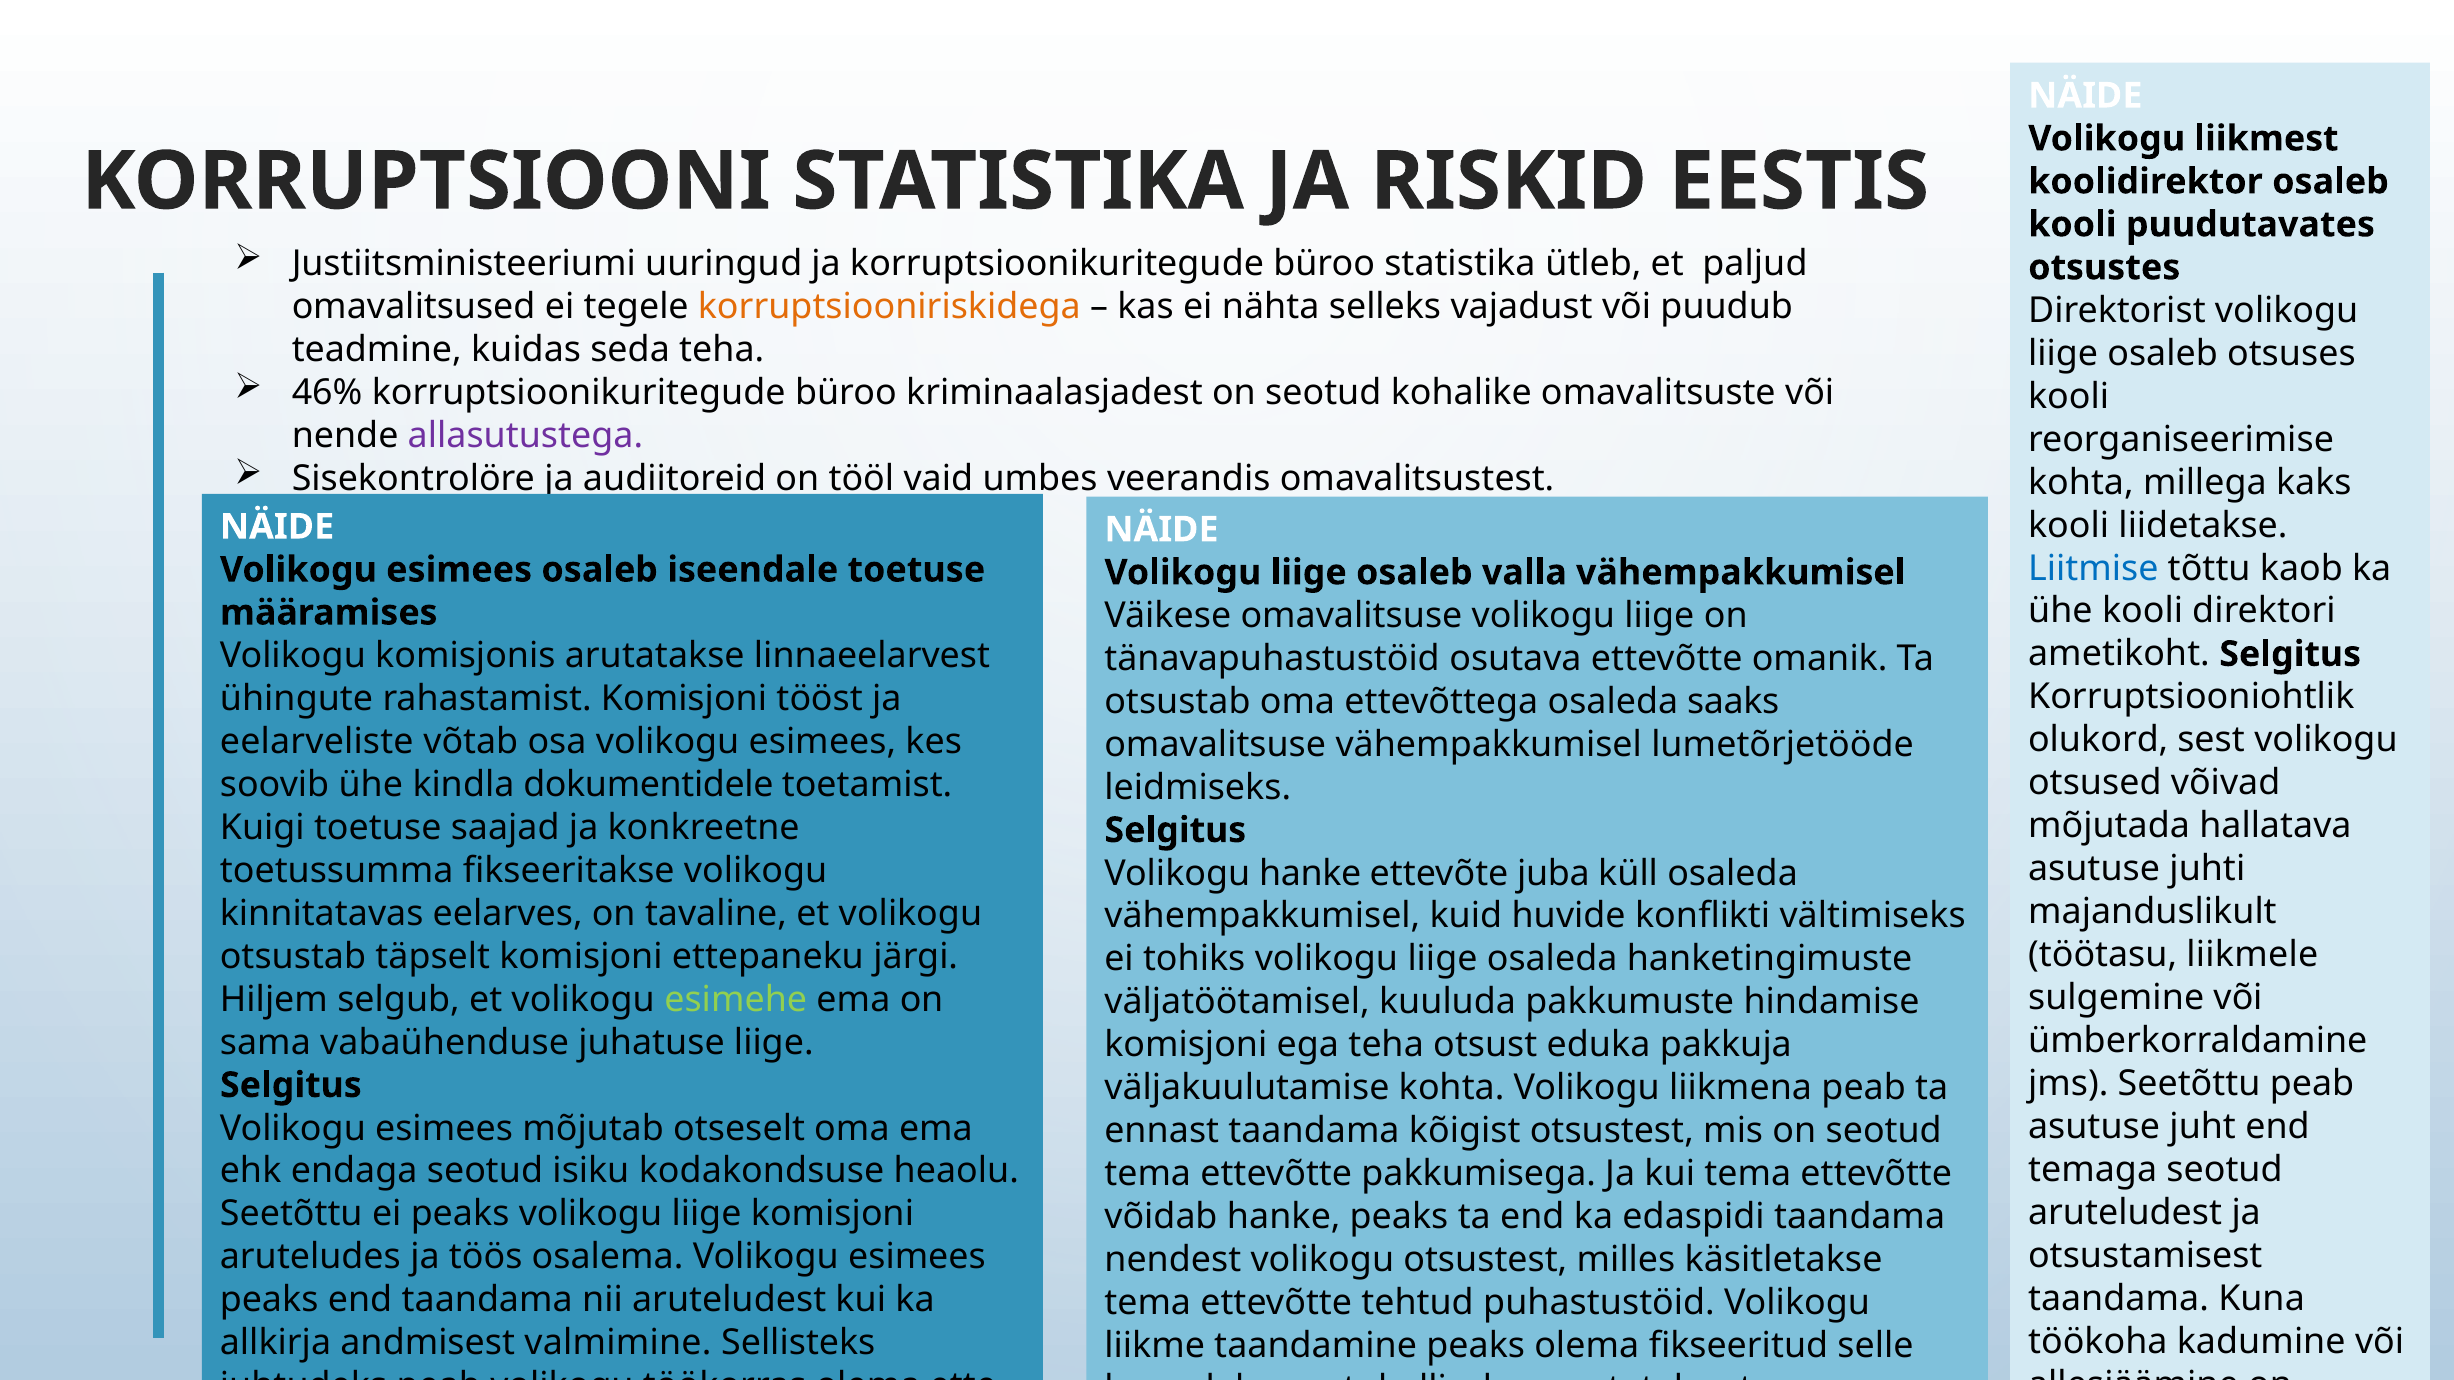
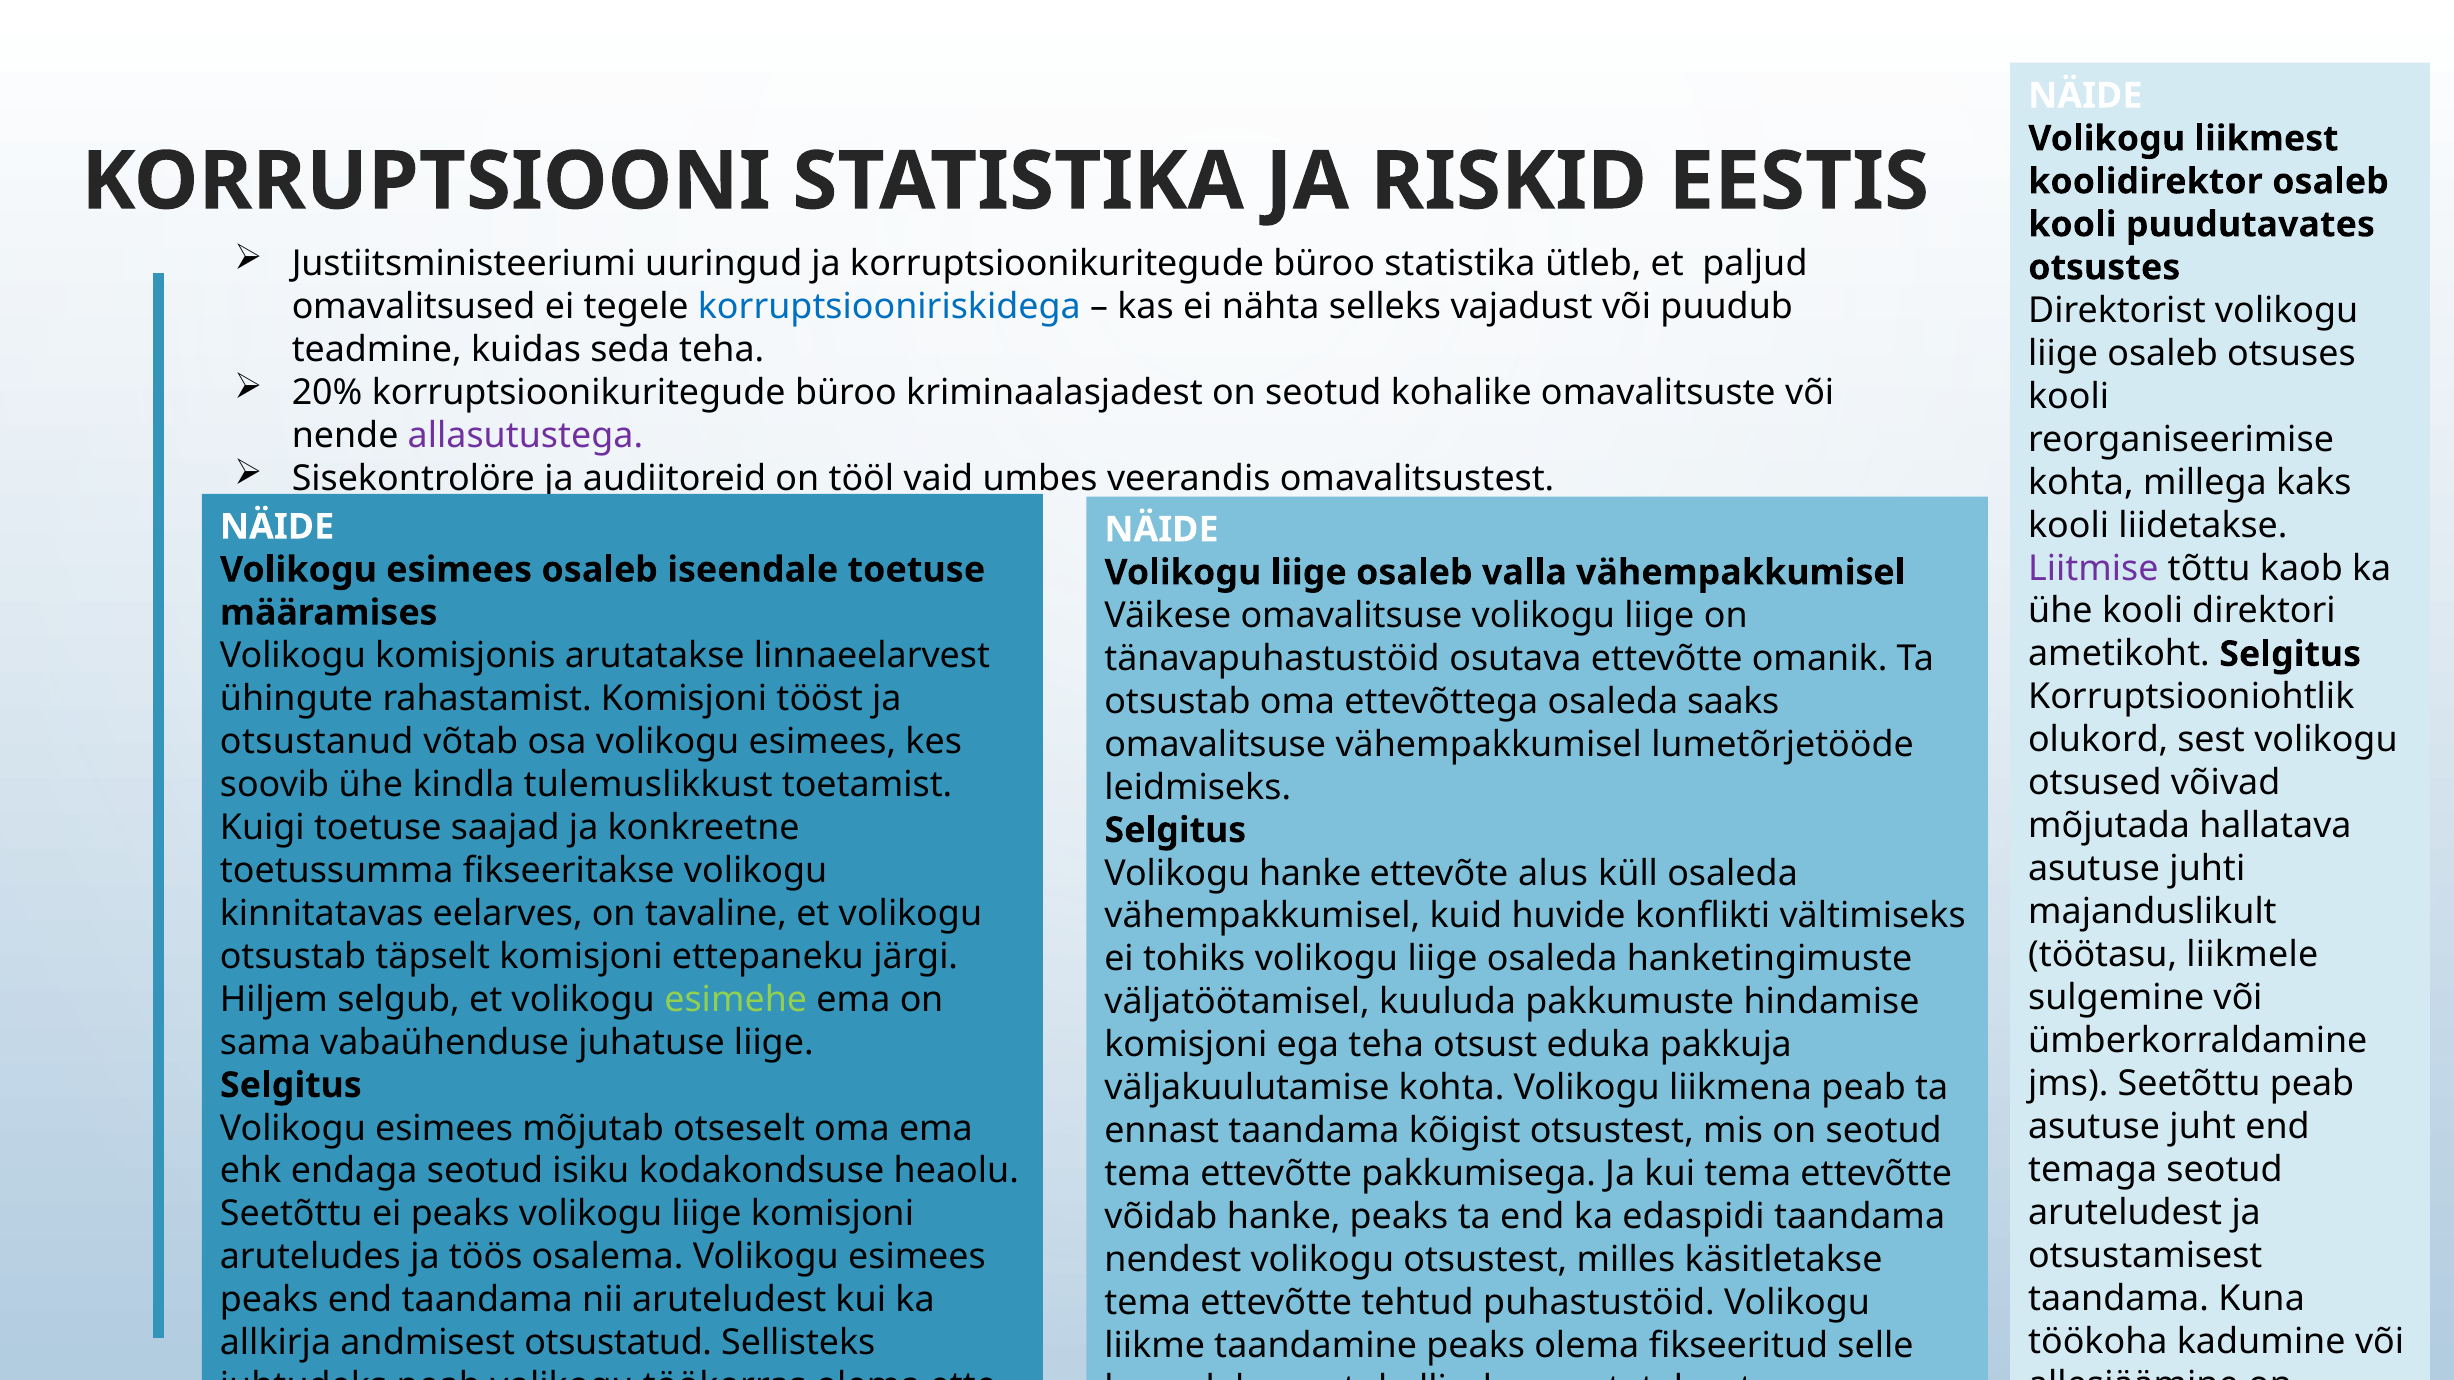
korruptsiooniriskidega colour: orange -> blue (889, 307)
46%: 46% -> 20% (327, 393)
Liitmise colour: blue -> purple (2093, 568)
eelarveliste: eelarveliste -> otsustanud (317, 742)
dokumentidele: dokumentidele -> tulemuslikkust (648, 785)
juba: juba -> alus (1553, 873)
valmimine: valmimine -> otsustatud (618, 1343)
